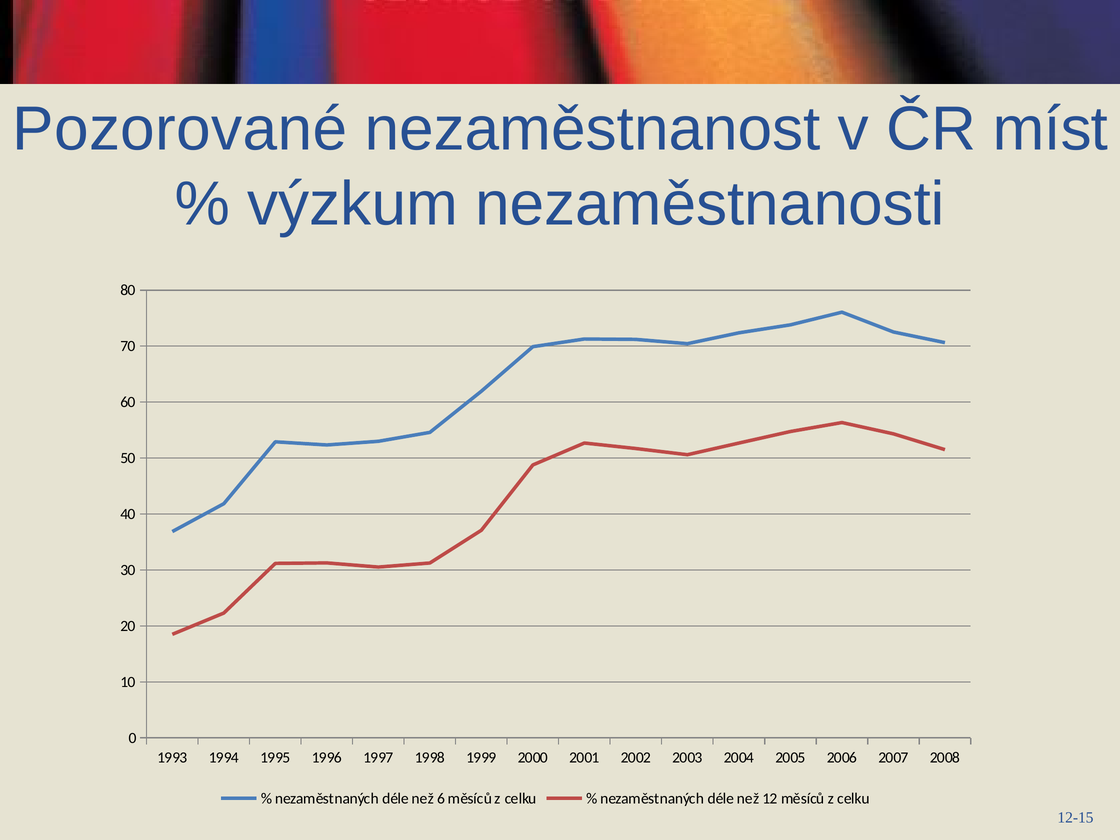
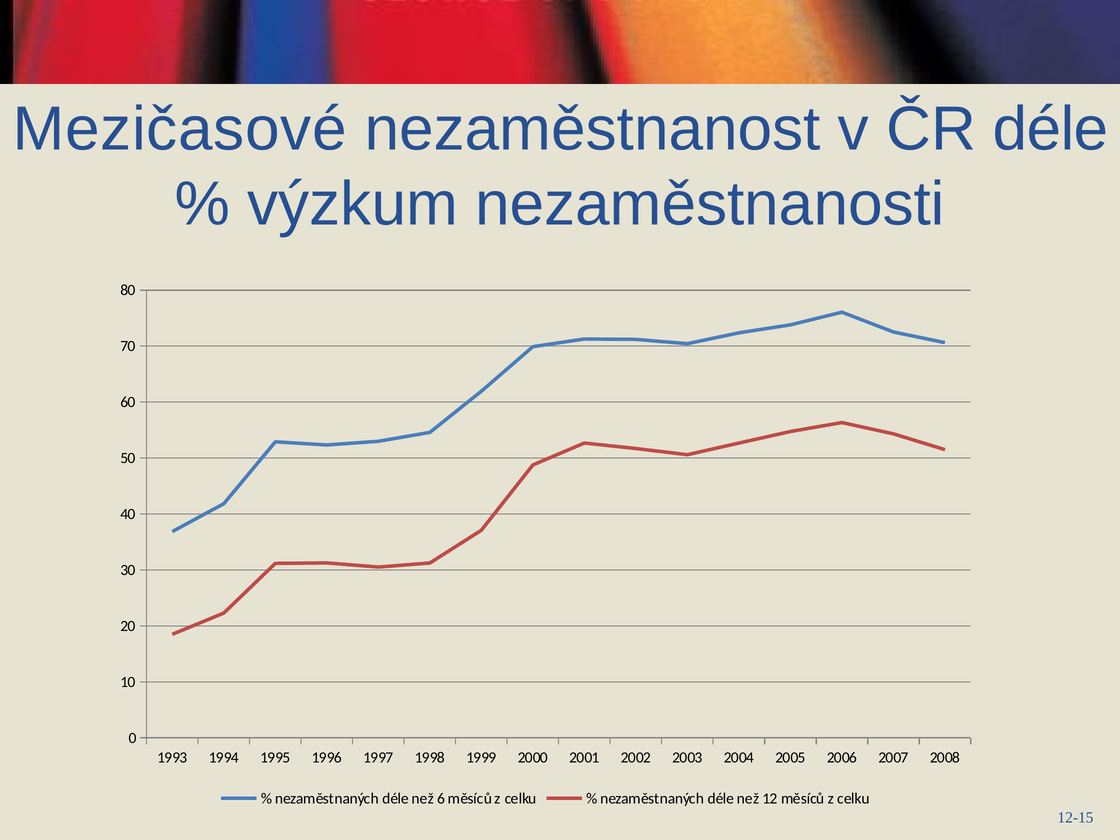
Pozorované: Pozorované -> Mezičasové (180, 129)
ČR míst: míst -> déle (1050, 129)
